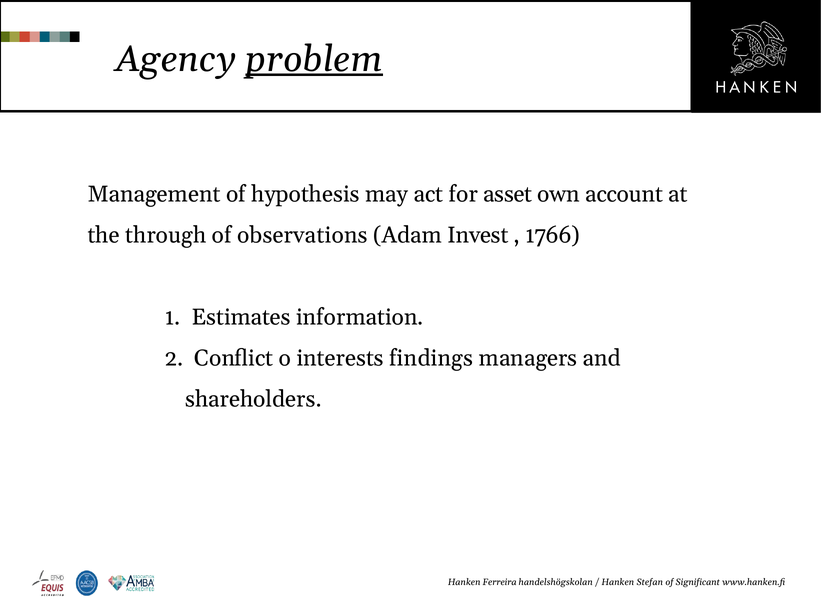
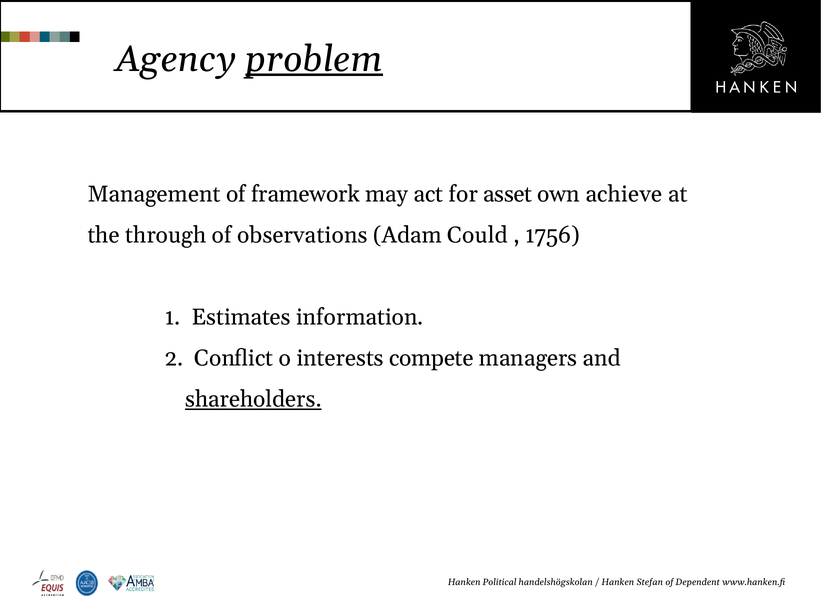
hypothesis: hypothesis -> framework (306, 195)
account: account -> achieve (624, 195)
Invest: Invest -> Could (478, 236)
1766: 1766 -> 1756 (552, 236)
findings: findings -> compete (431, 359)
shareholders underline: none -> present (253, 400)
Ferreira: Ferreira -> Political (500, 583)
Significant: Significant -> Dependent (698, 583)
